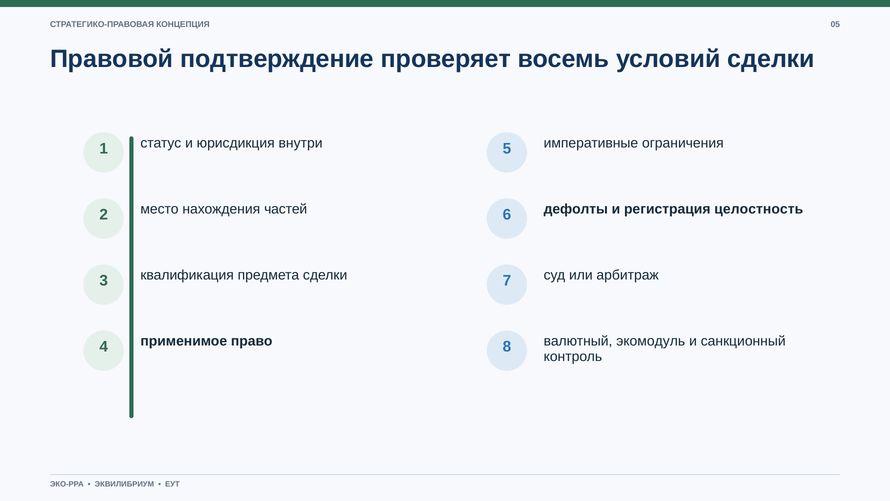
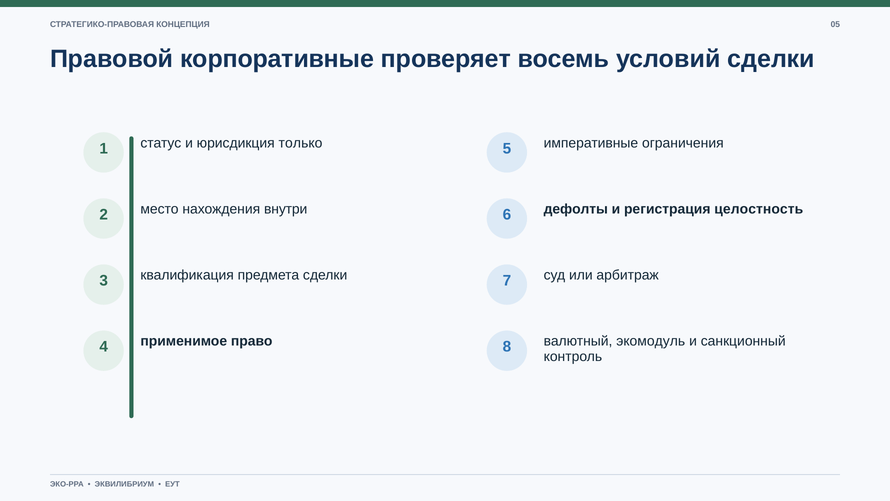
подтверждение: подтверждение -> корпоративные (277, 59)
внутри: внутри -> только (300, 143)
частей: частей -> внутри (286, 209)
